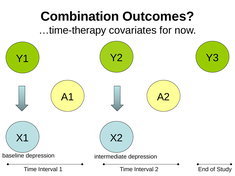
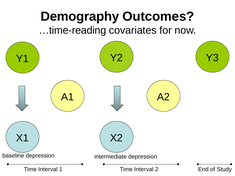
Combination: Combination -> Demography (80, 16)
…time-therapy: …time-therapy -> …time-reading (72, 30)
